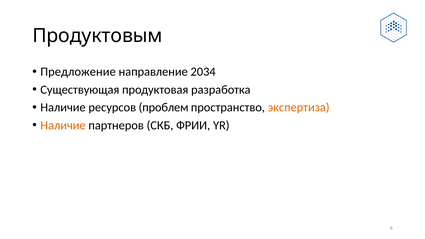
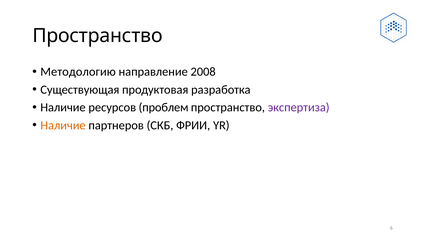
Продуктовым: Продуктовым -> Пространство (98, 36)
Предложение: Предложение -> Методологию (78, 72)
2034: 2034 -> 2008 (203, 72)
экспертиза colour: orange -> purple (299, 107)
